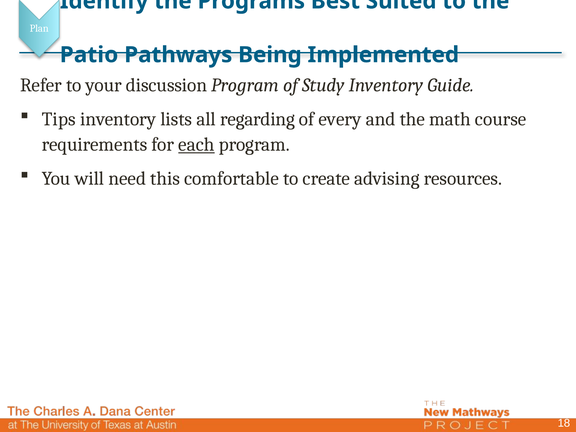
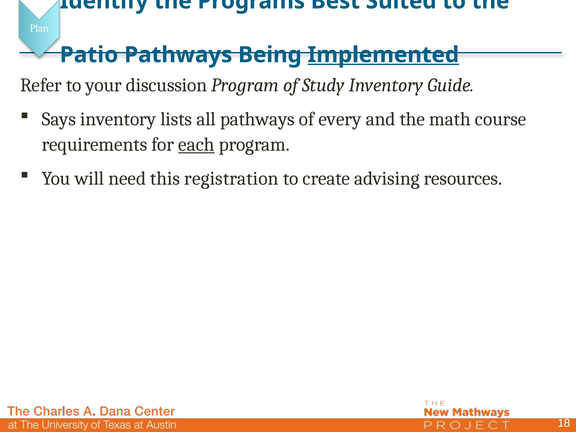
Implemented underline: none -> present (383, 55)
Tips: Tips -> Says (59, 119)
all regarding: regarding -> pathways (257, 119)
comfortable: comfortable -> registration (231, 179)
